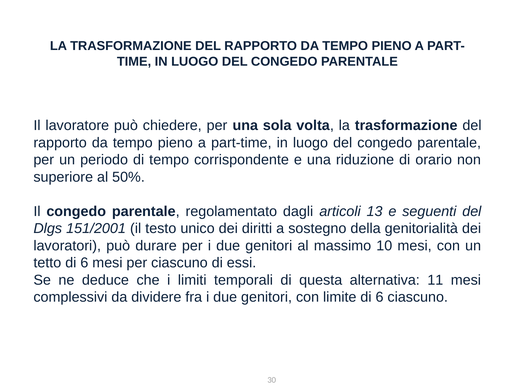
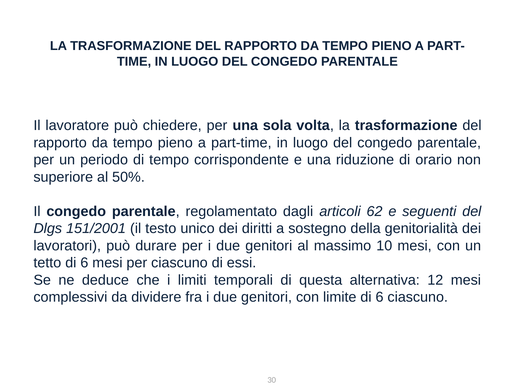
13: 13 -> 62 (375, 212)
11: 11 -> 12 (435, 280)
